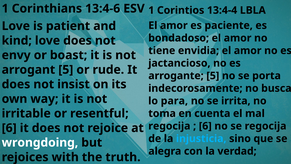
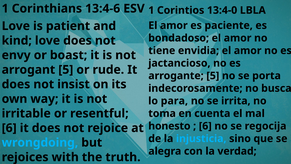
13:4-4: 13:4-4 -> 13:4-0 (222, 10)
regocija: regocija -> honesto (169, 126)
wrongdoing colour: white -> light blue (40, 142)
